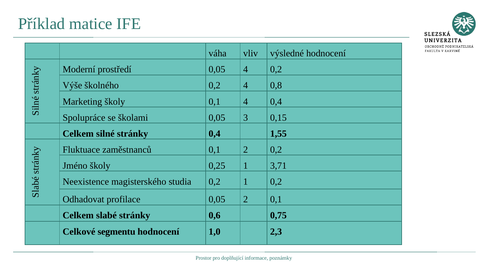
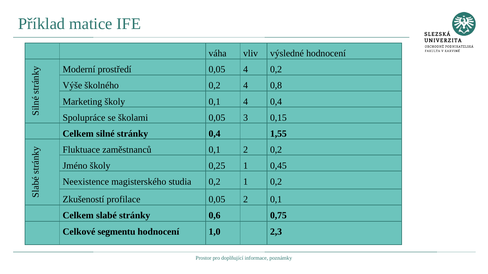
3,71: 3,71 -> 0,45 (278, 166)
Odhadovat: Odhadovat -> Zkušeností (83, 200)
